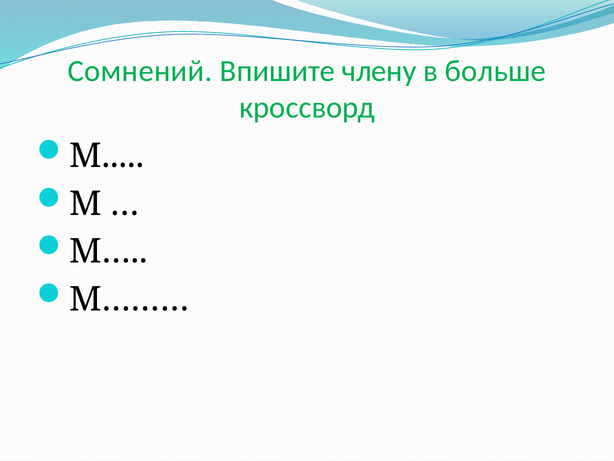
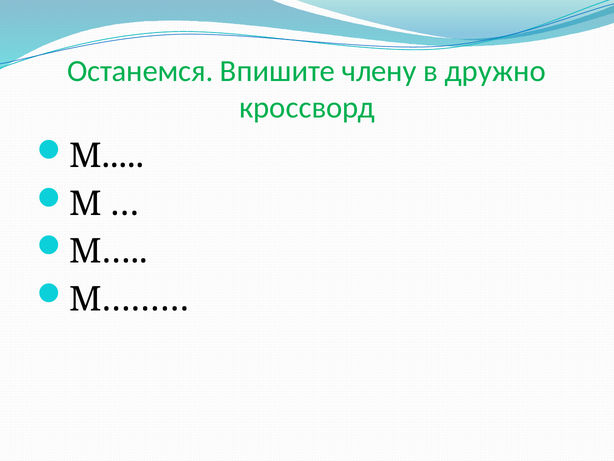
Сомнений: Сомнений -> Останемся (140, 71)
больше: больше -> дружно (495, 71)
